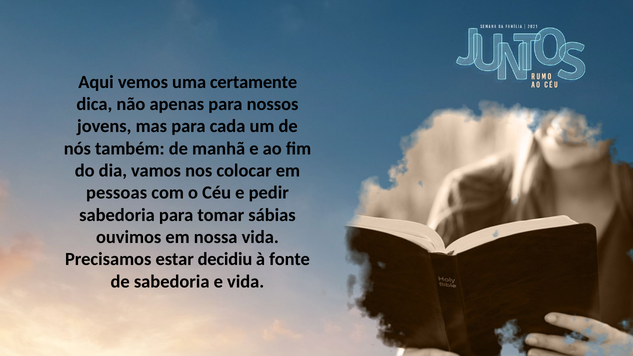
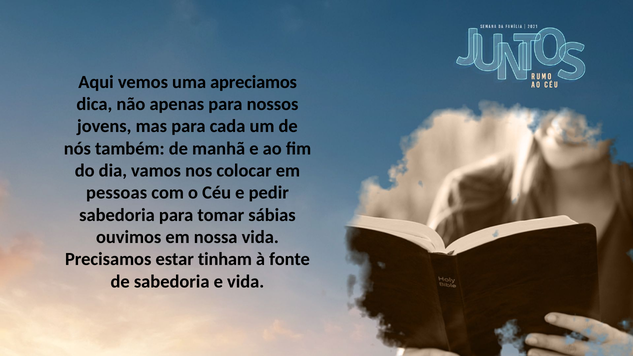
certamente: certamente -> apreciamos (254, 82)
decidiu: decidiu -> tinham (225, 259)
